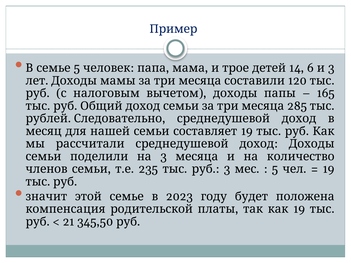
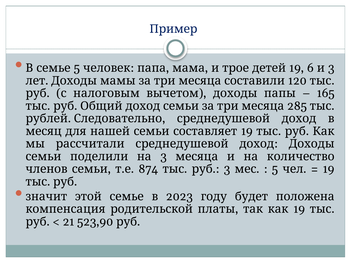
14: 14 -> 19 (297, 68)
235: 235 -> 874 (148, 169)
345,50: 345,50 -> 523,90 (95, 222)
